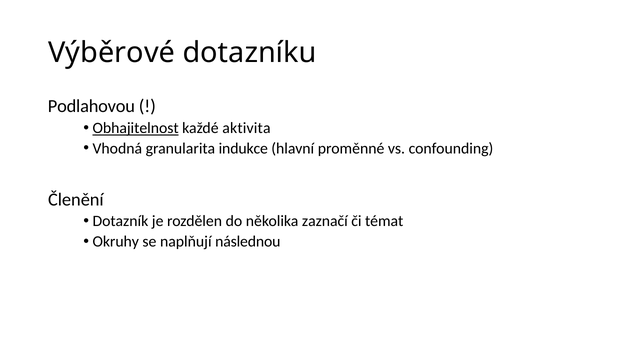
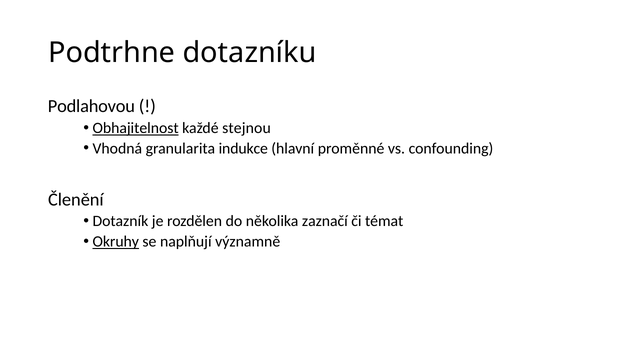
Výběrové: Výběrové -> Podtrhne (112, 53)
aktivita: aktivita -> stejnou (246, 128)
Okruhy underline: none -> present (116, 242)
následnou: následnou -> významně (248, 242)
